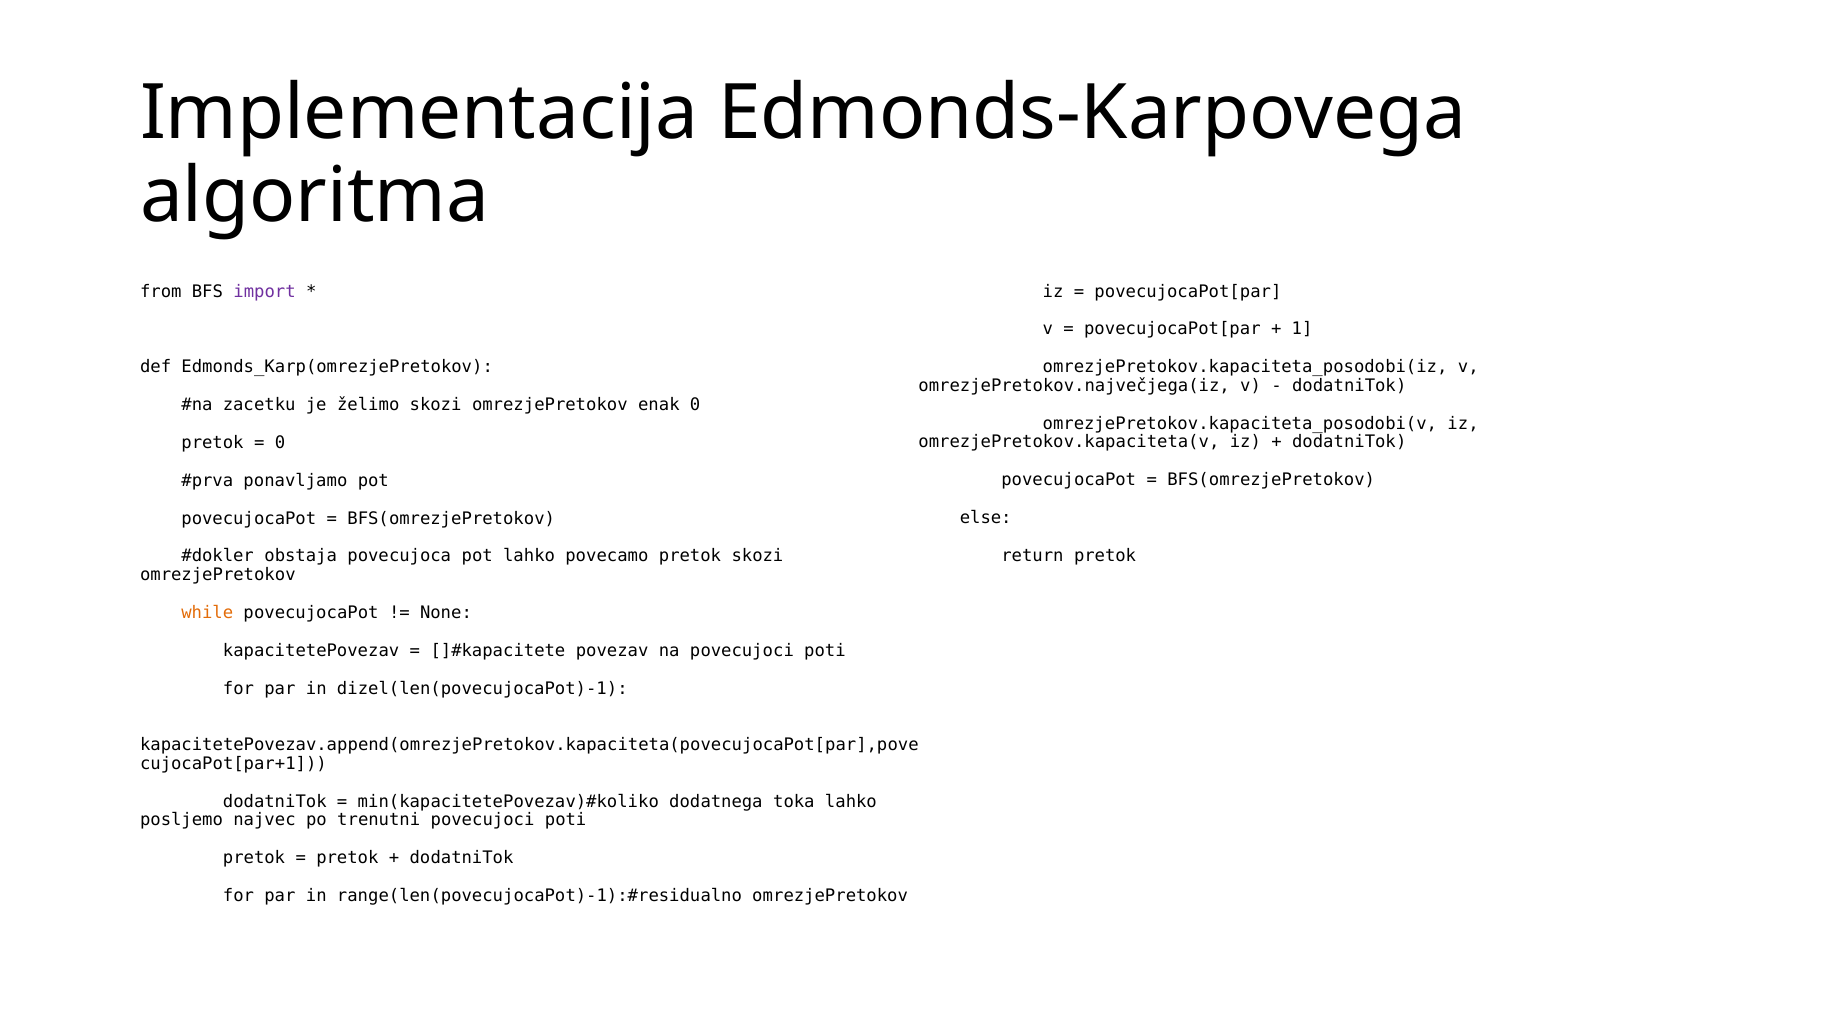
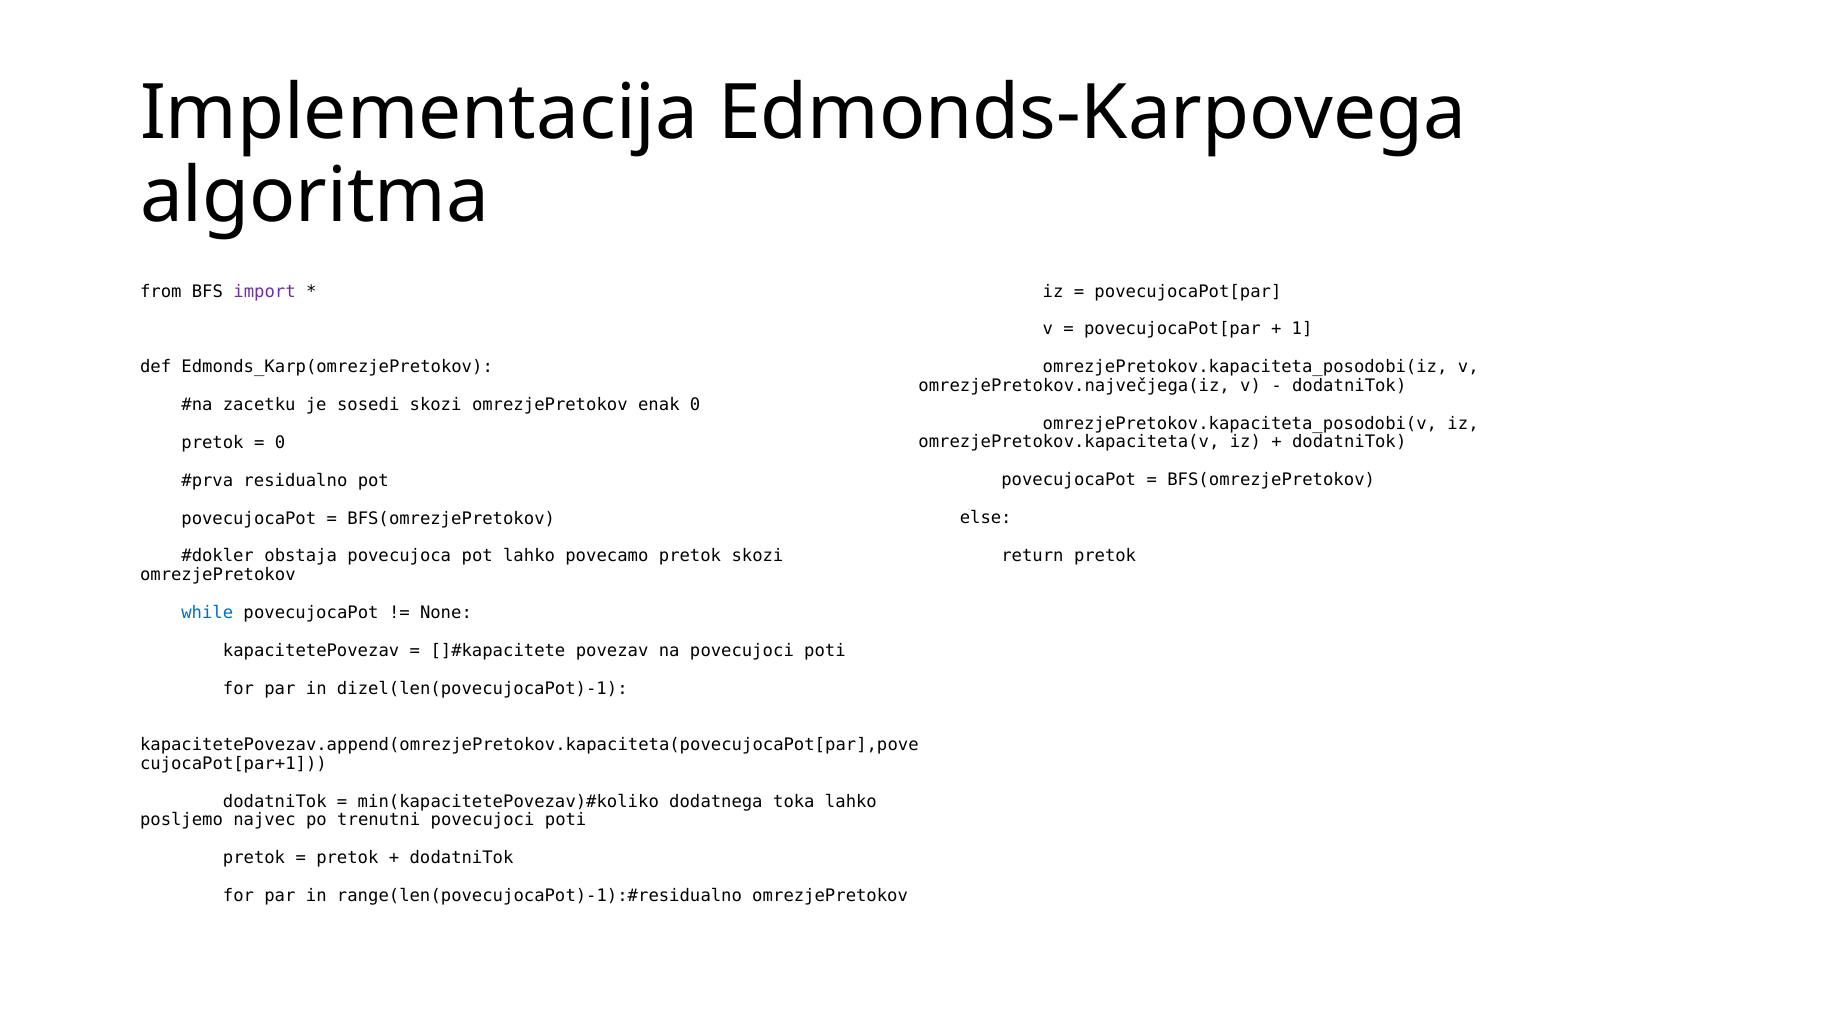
želimo: želimo -> sosedi (368, 405)
ponavljamo: ponavljamo -> residualno (295, 480)
while colour: orange -> blue (207, 612)
